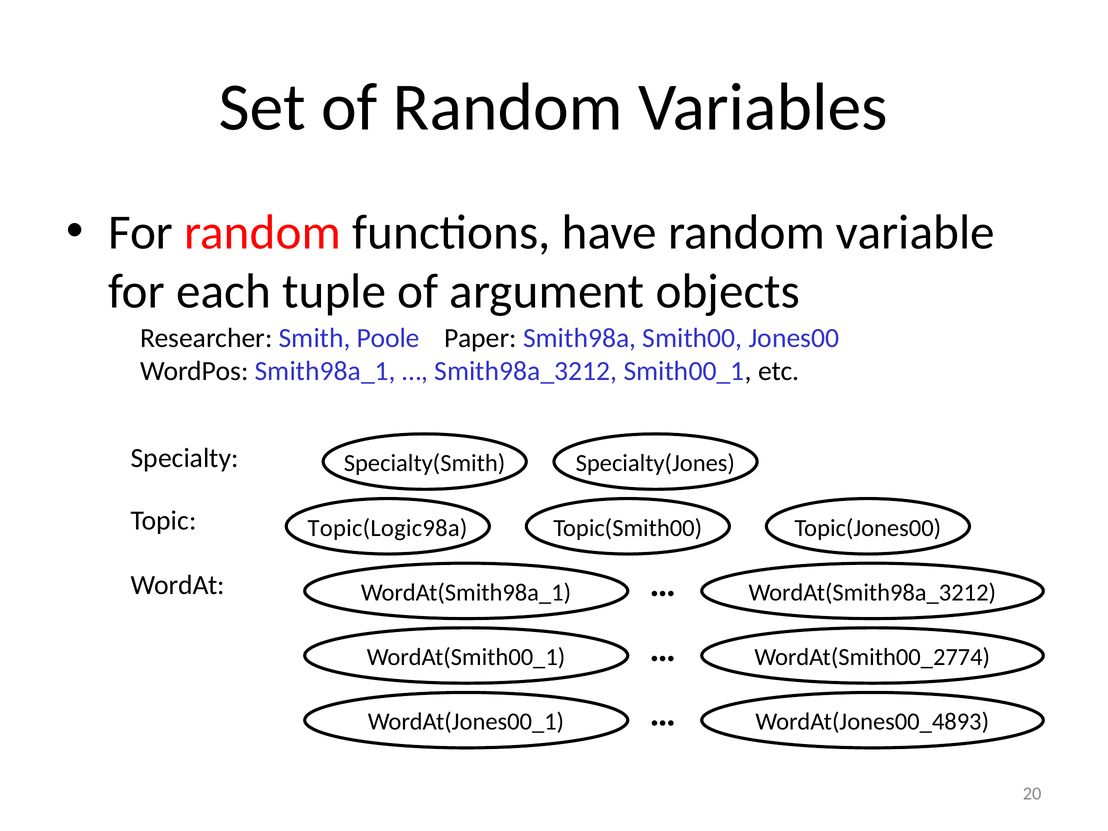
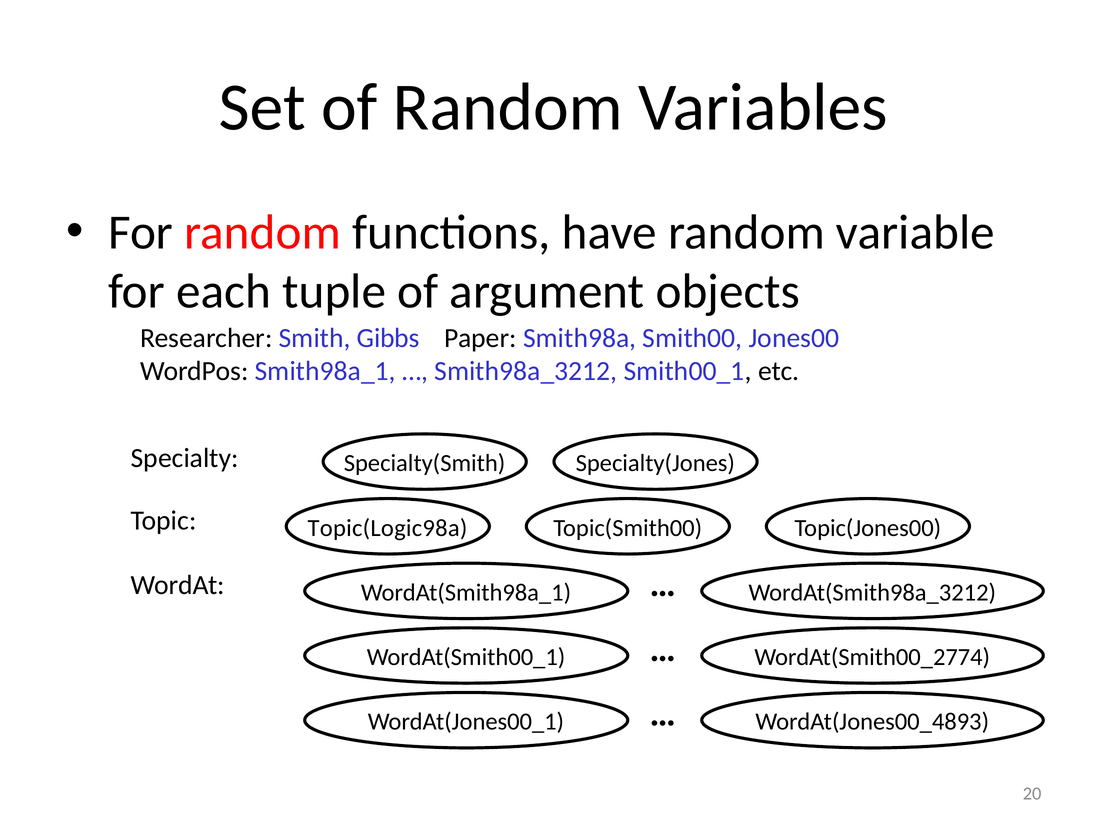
Poole: Poole -> Gibbs (388, 338)
